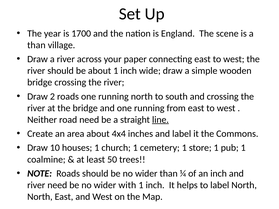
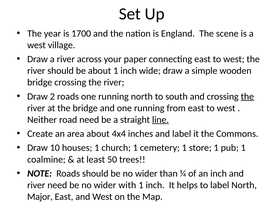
than: than -> west (36, 45)
the underline: none -> present (247, 97)
North: North -> Major (40, 197)
